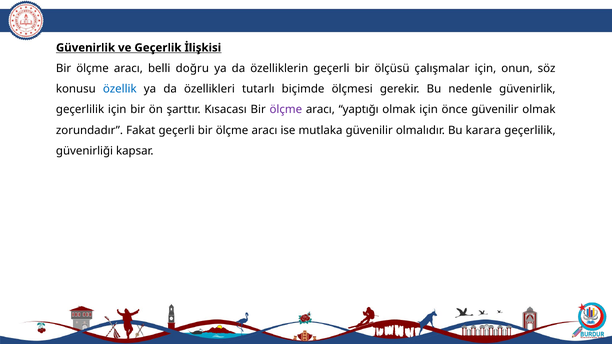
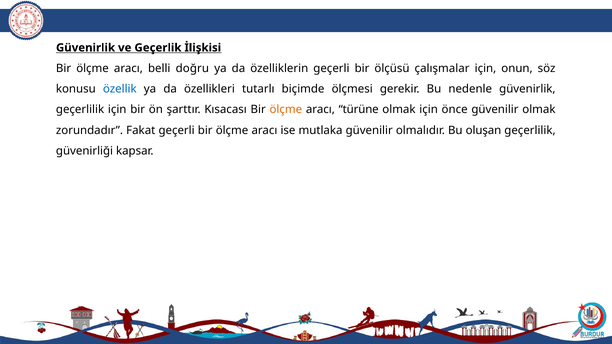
ölçme colour: purple -> orange (286, 110)
yaptığı: yaptığı -> türüne (359, 110)
karara: karara -> oluşan (483, 130)
